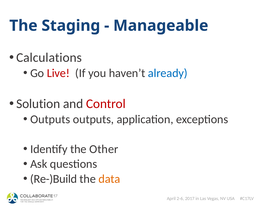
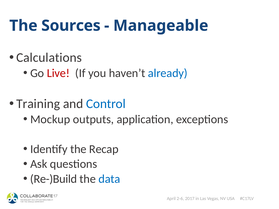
Staging: Staging -> Sources (71, 26)
Solution: Solution -> Training (38, 104)
Control colour: red -> blue (106, 104)
Outputs: Outputs -> Mockup (50, 119)
Other: Other -> Recap (104, 149)
data colour: orange -> blue (109, 179)
